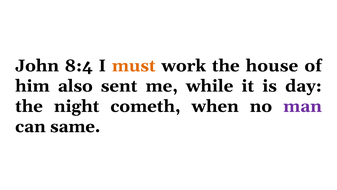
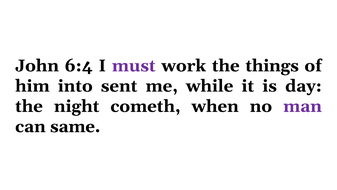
8:4: 8:4 -> 6:4 (79, 66)
must colour: orange -> purple (134, 66)
house: house -> things (272, 66)
also: also -> into (75, 86)
